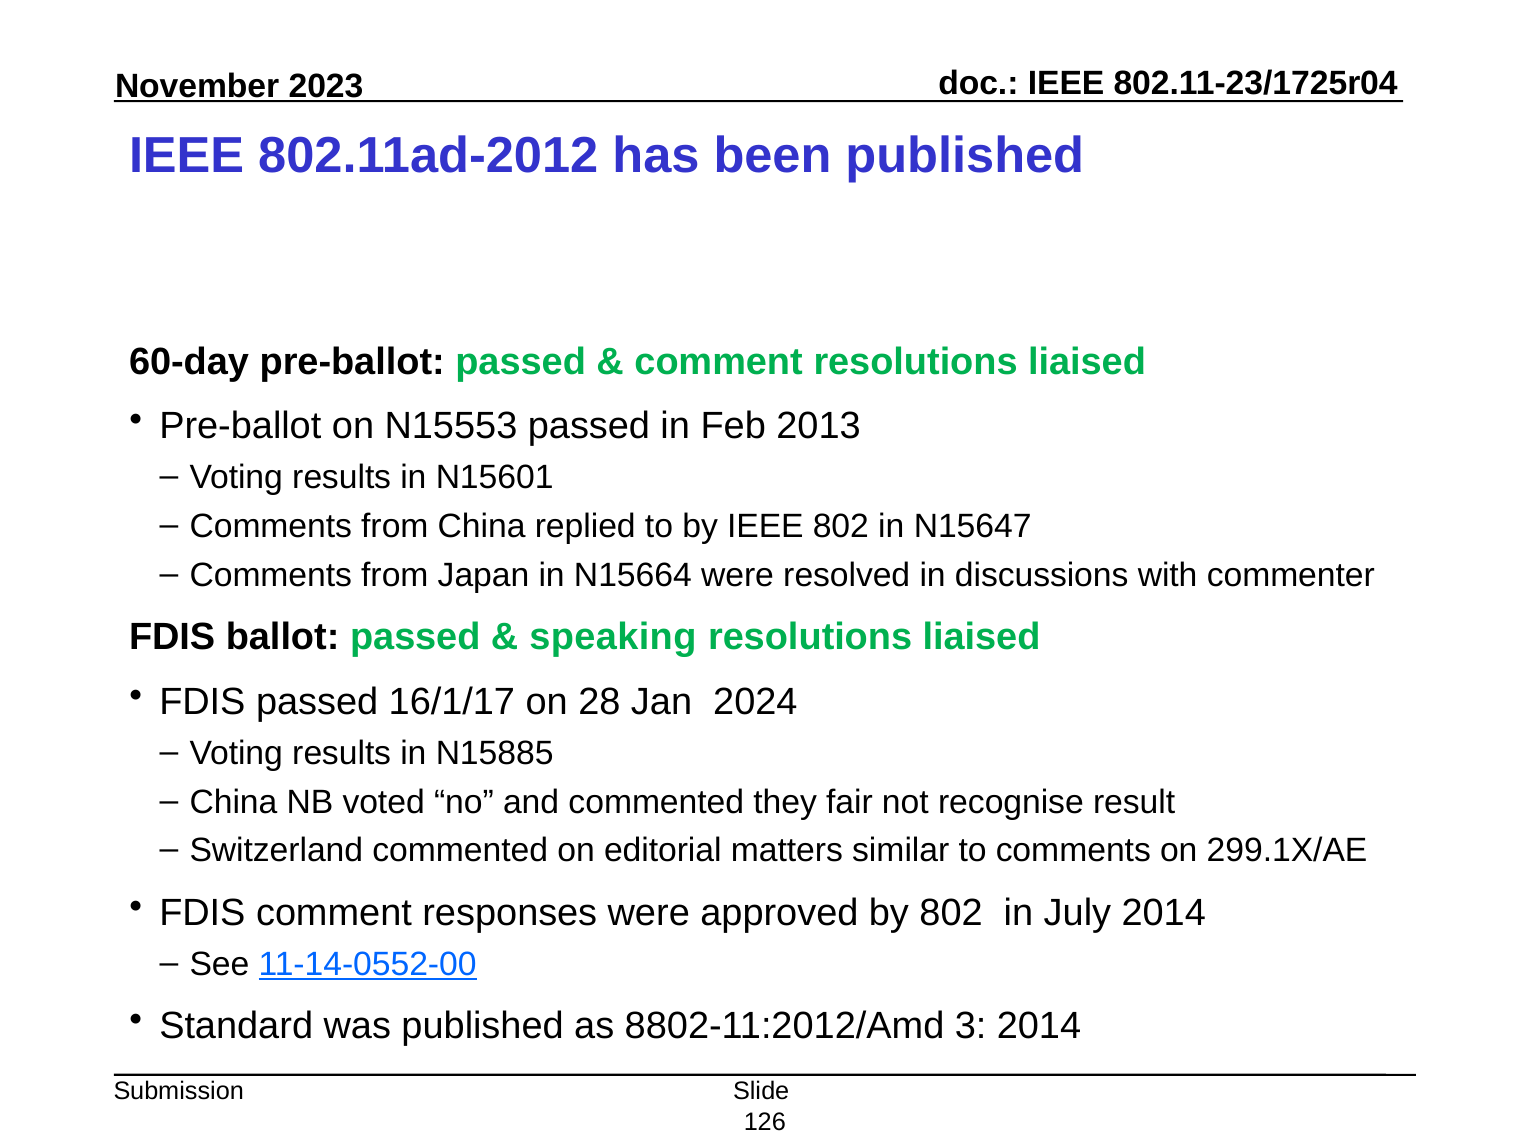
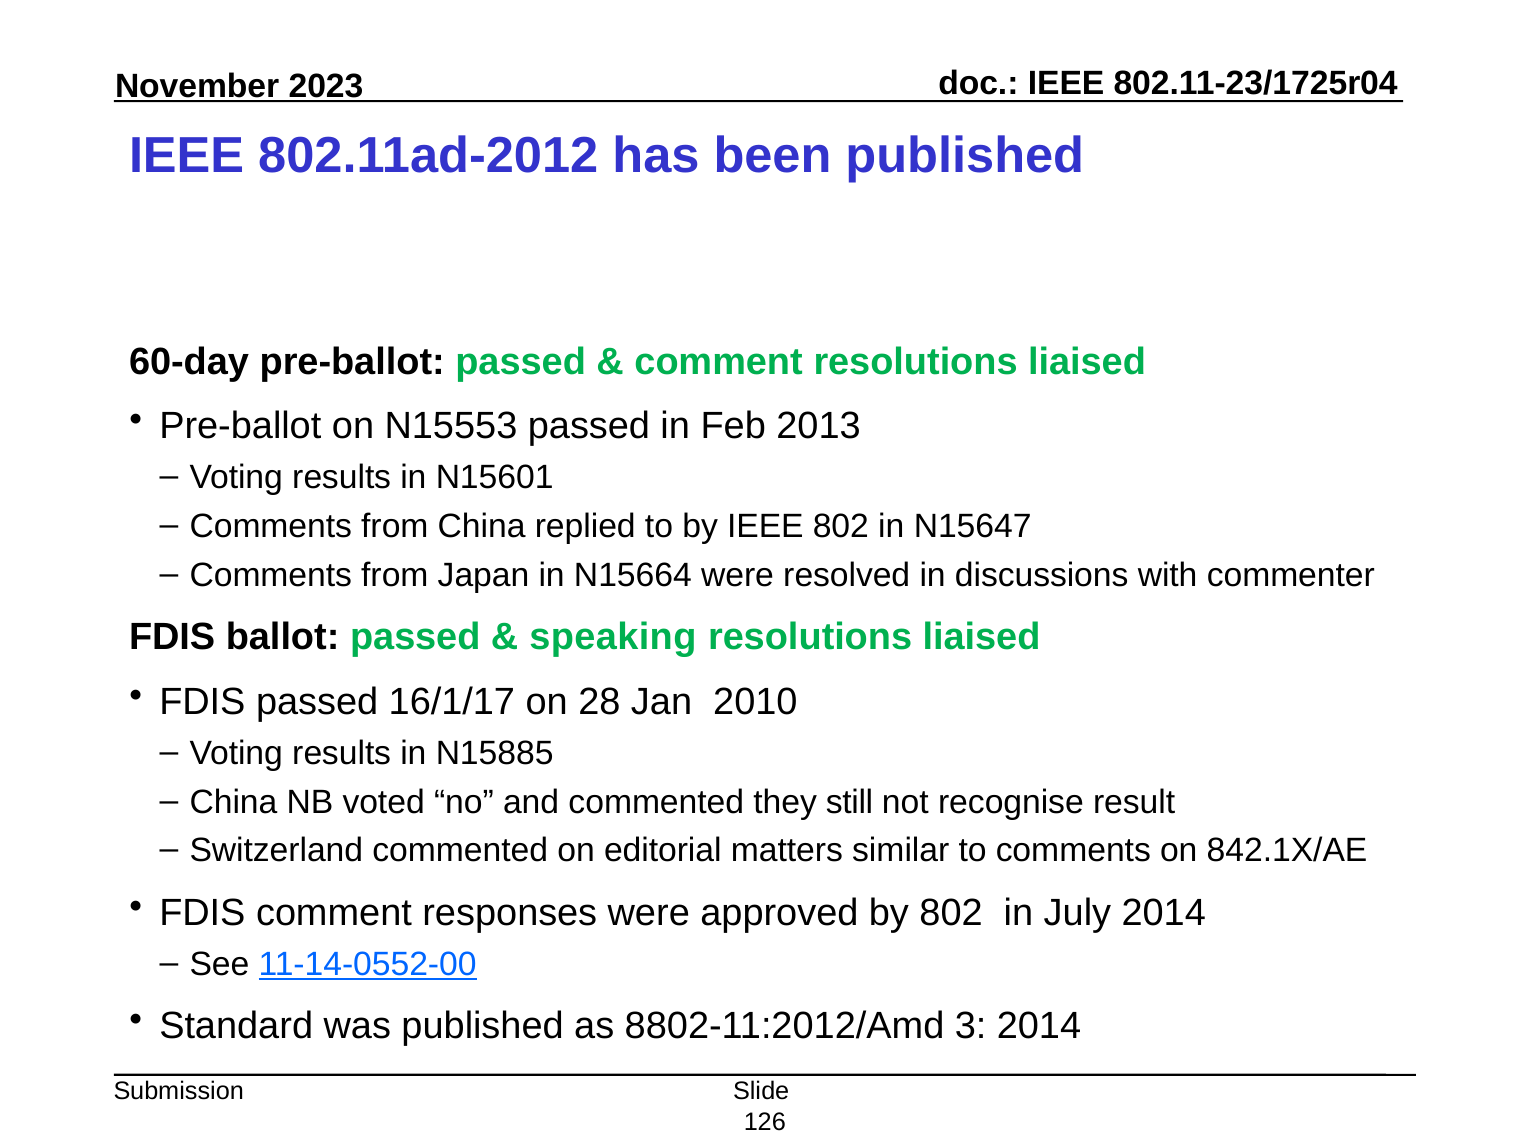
2024: 2024 -> 2010 (755, 702)
fair: fair -> still (850, 802)
299.1X/AE: 299.1X/AE -> 842.1X/AE (1287, 851)
